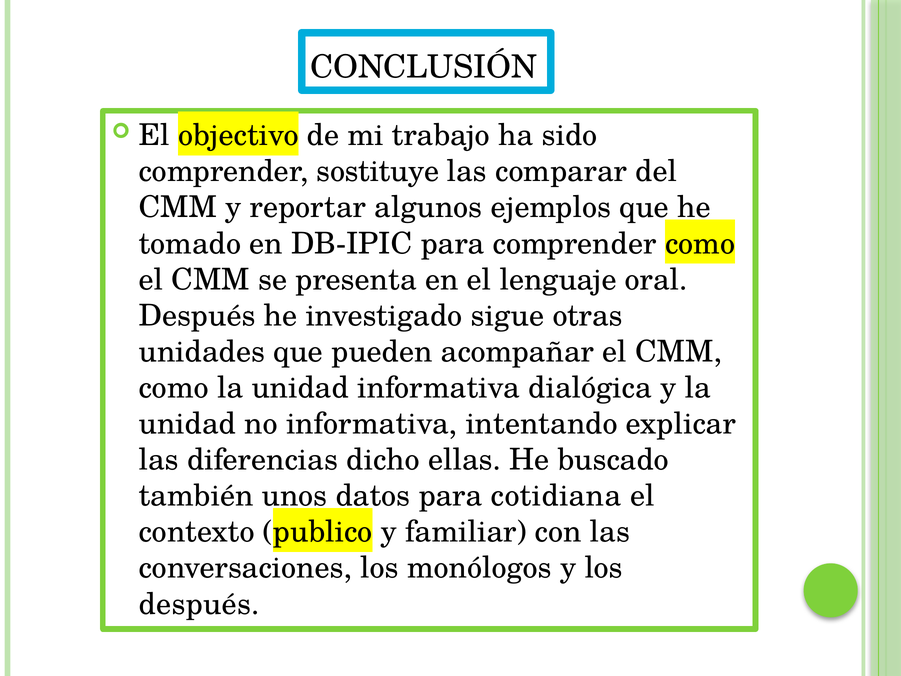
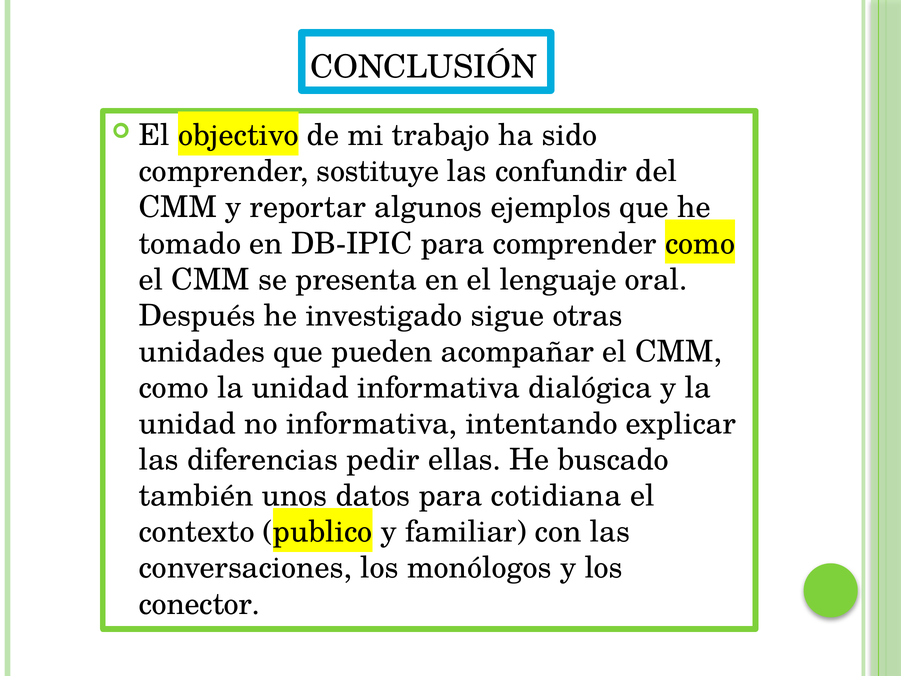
comparar: comparar -> confundir (561, 171)
dicho: dicho -> pedir (383, 460)
después: después -> conector (199, 604)
